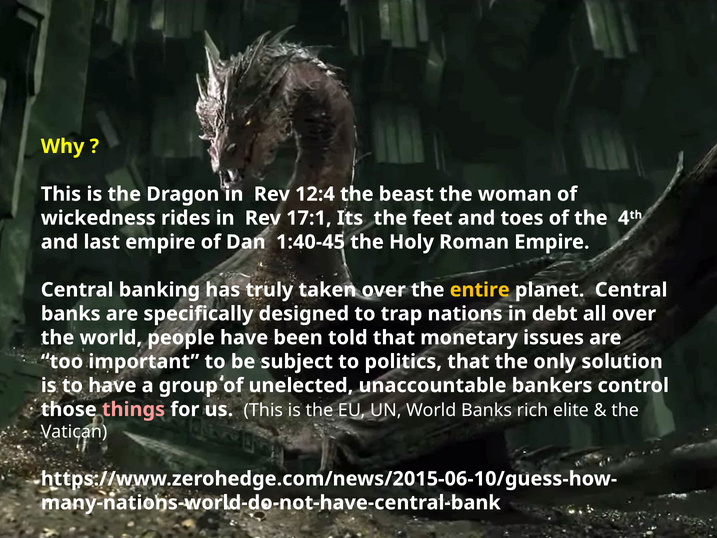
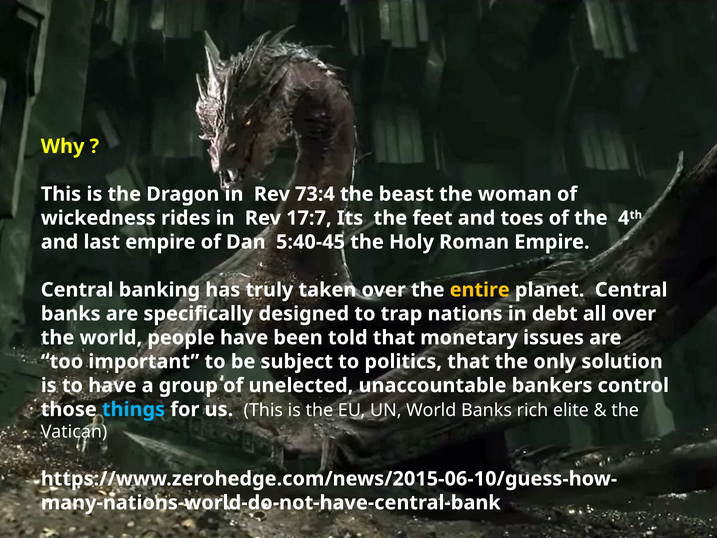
12:4: 12:4 -> 73:4 (315, 194)
17:1: 17:1 -> 17:7 (309, 218)
1:40-45: 1:40-45 -> 5:40-45 (311, 242)
things colour: pink -> light blue (134, 409)
